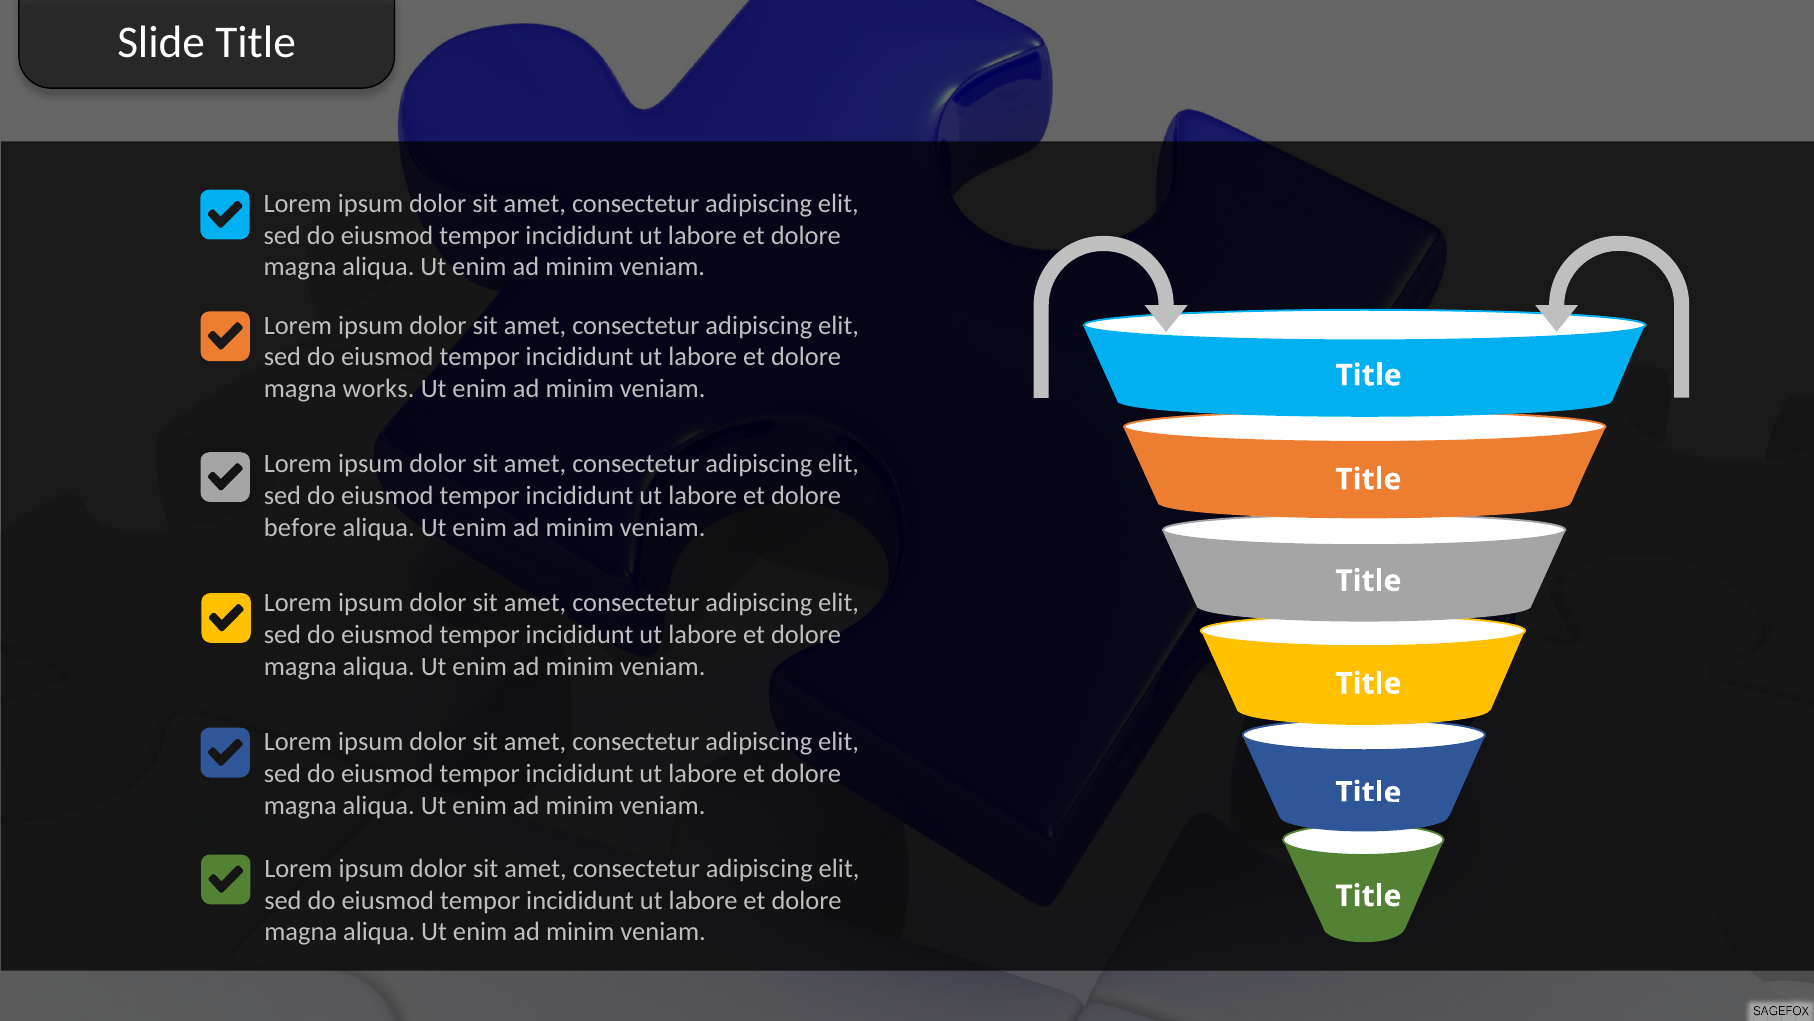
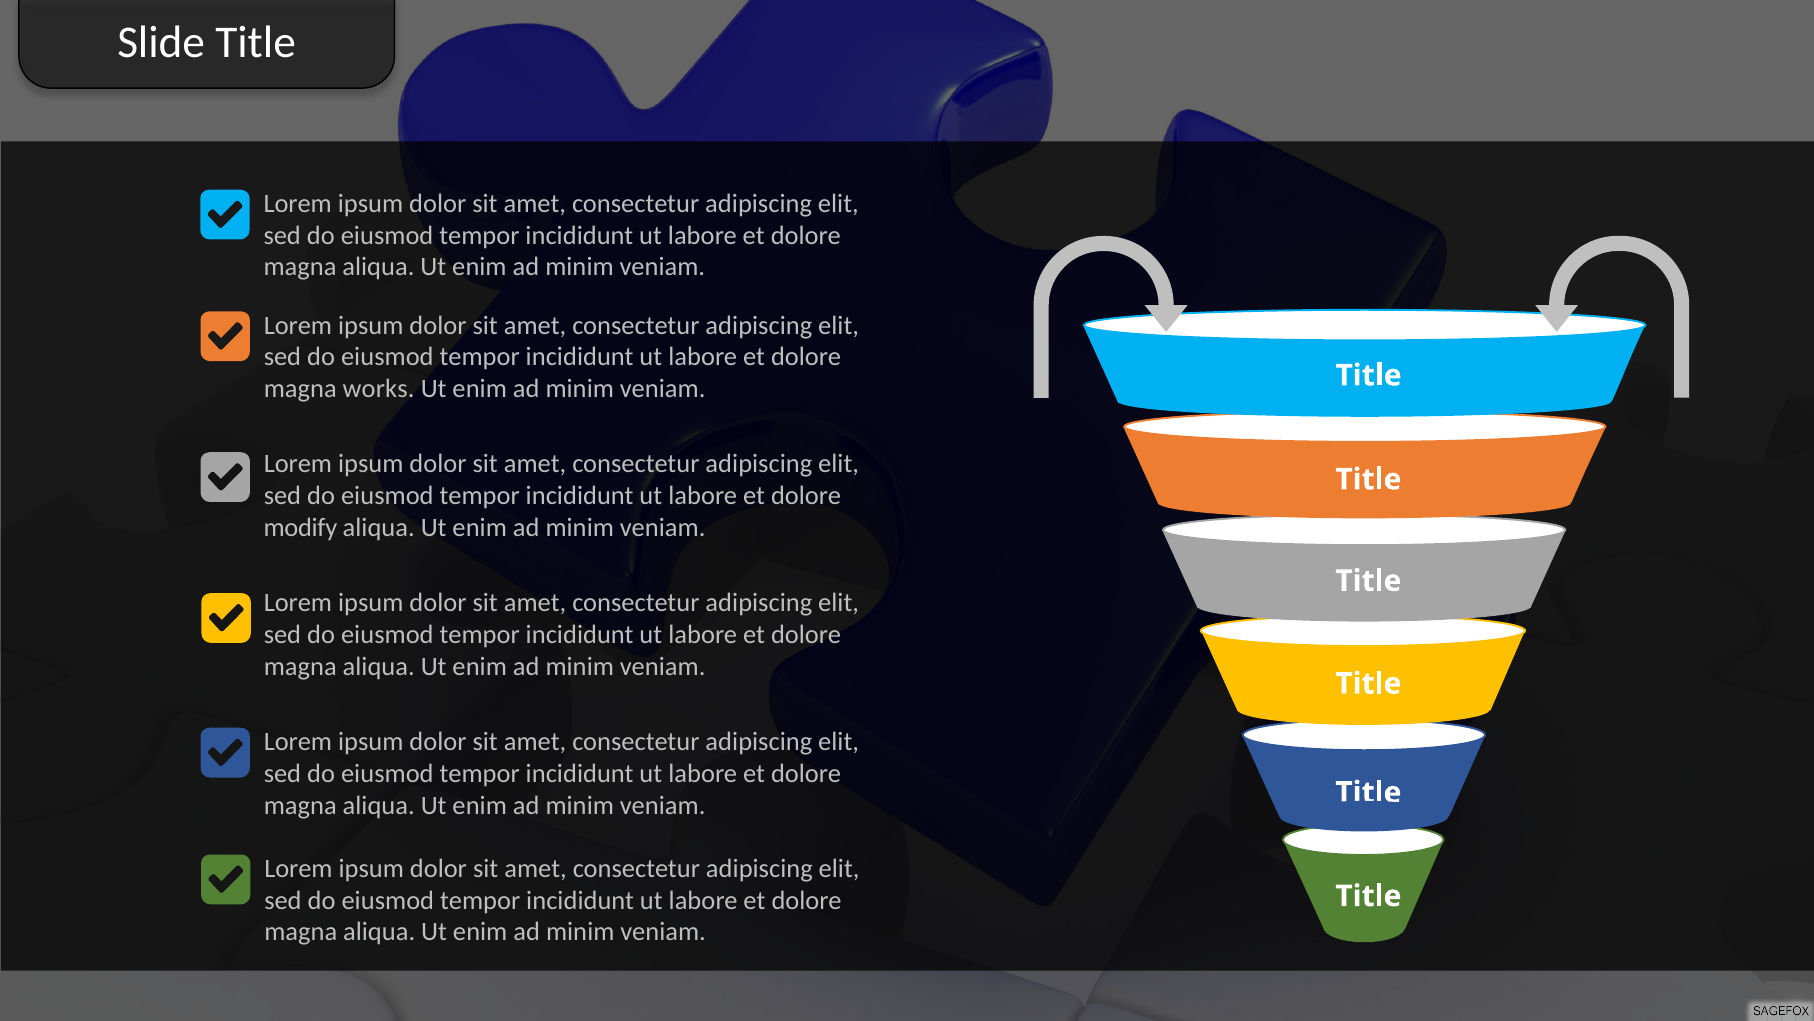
before: before -> modify (300, 527)
